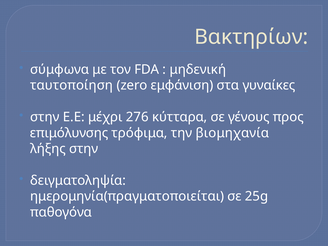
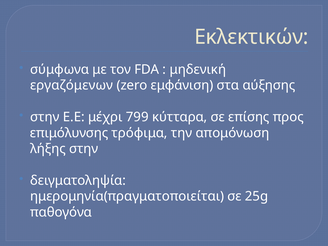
Βακτηρίων: Βακτηρίων -> Εκλεκτικών (251, 37)
ταυτοποίηση: ταυτοποίηση -> εργαζόμενων (72, 85)
γυναίκες: γυναίκες -> αύξησης (269, 85)
276: 276 -> 799 (137, 117)
γένους: γένους -> επίσης (249, 117)
βιομηχανία: βιομηχανία -> απομόνωση (232, 133)
